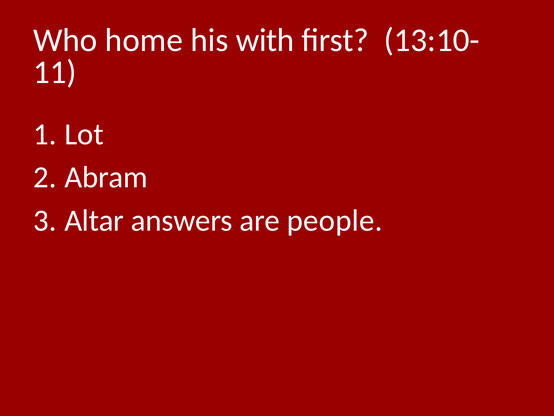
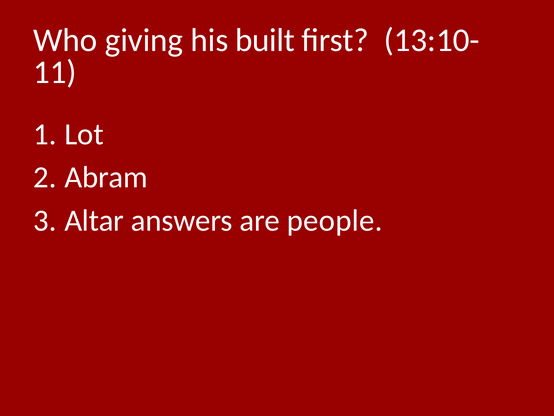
home: home -> giving (144, 40)
with: with -> built (265, 40)
